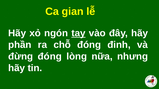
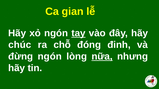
phần: phần -> chúc (20, 45)
đừng đóng: đóng -> ngón (50, 57)
nữa underline: none -> present (102, 57)
